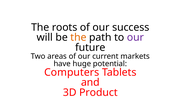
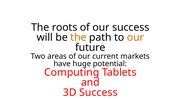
our colour: purple -> orange (135, 37)
Computers: Computers -> Computing (72, 72)
3D Product: Product -> Success (98, 93)
